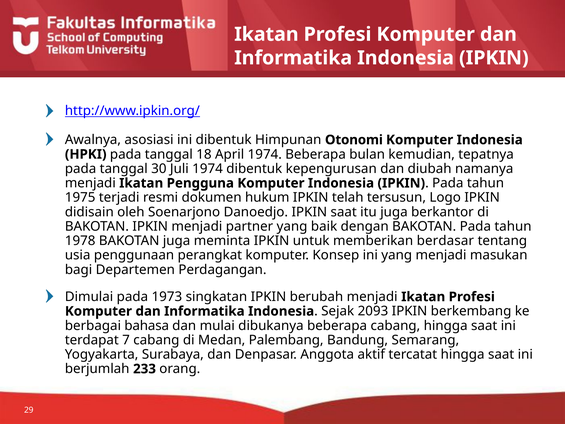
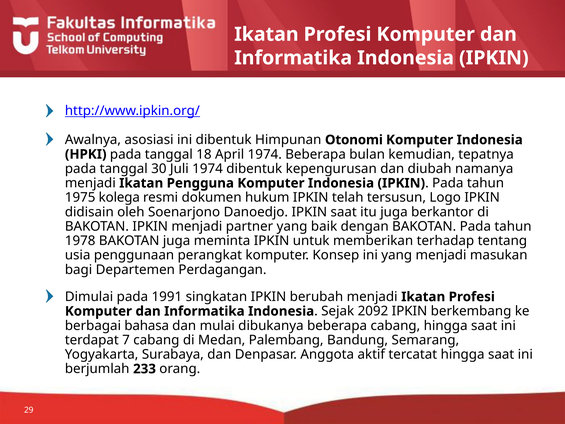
terjadi: terjadi -> kolega (119, 197)
berdasar: berdasar -> terhadap (445, 241)
1973: 1973 -> 1991 (167, 297)
2093: 2093 -> 2092 (373, 311)
